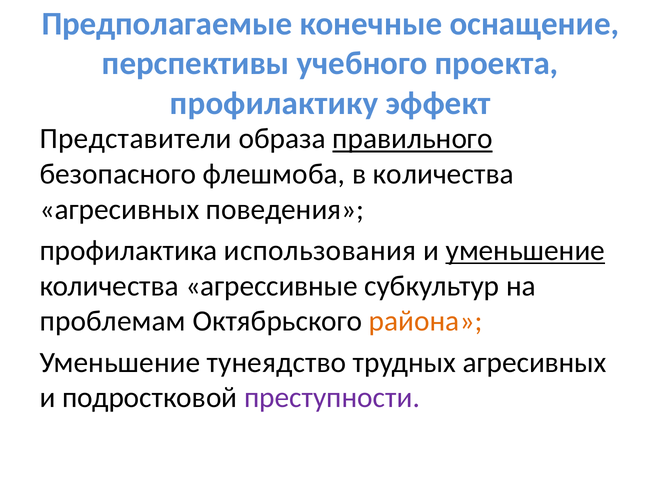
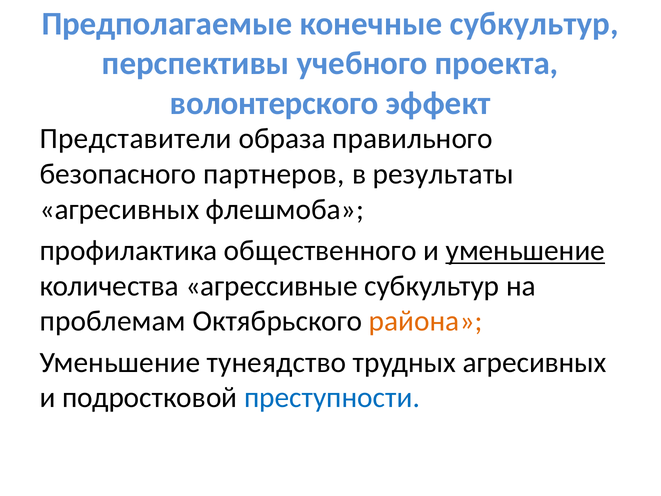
конечные оснащение: оснащение -> субкультур (534, 24)
профилактику: профилактику -> волонтерского (274, 103)
правильного underline: present -> none (413, 139)
флешмоба: флешмоба -> партнеров (274, 174)
в количества: количества -> результаты (443, 174)
поведения: поведения -> флешмоба (285, 209)
использования: использования -> общественного (320, 250)
преступности colour: purple -> blue (332, 397)
